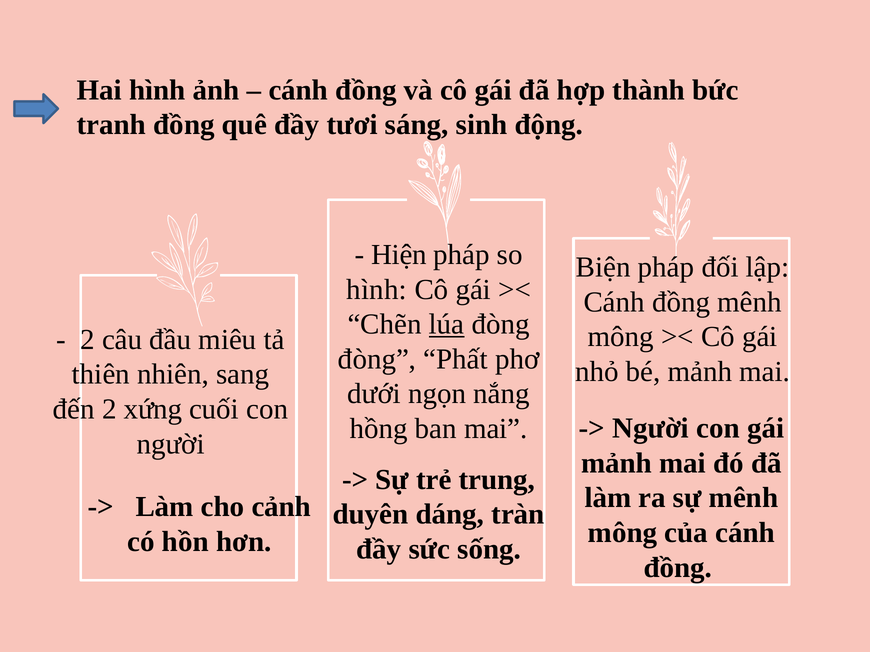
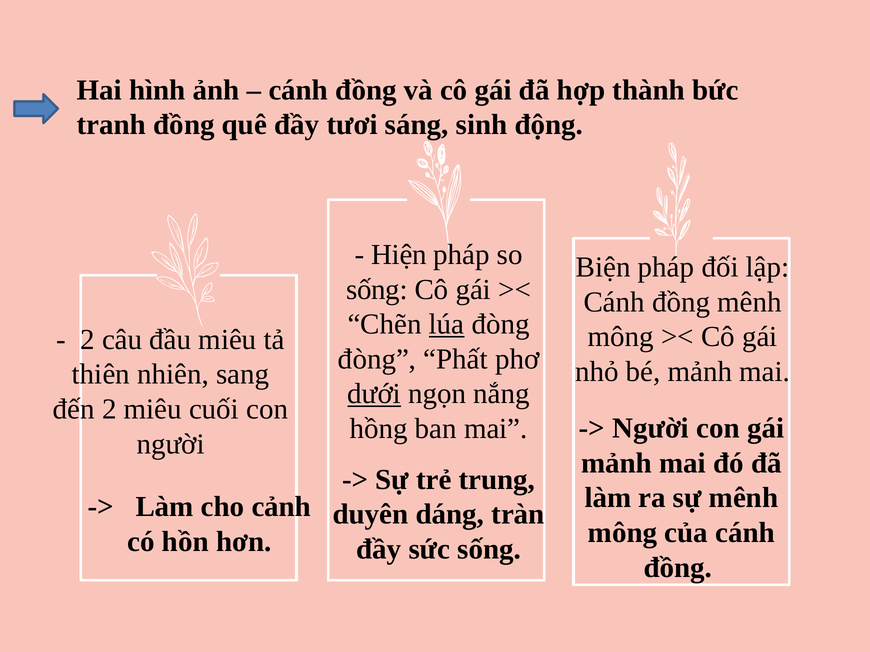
hình: hình -> sống (377, 290)
dưới underline: none -> present (374, 394)
2 xứng: xứng -> miêu (153, 409)
